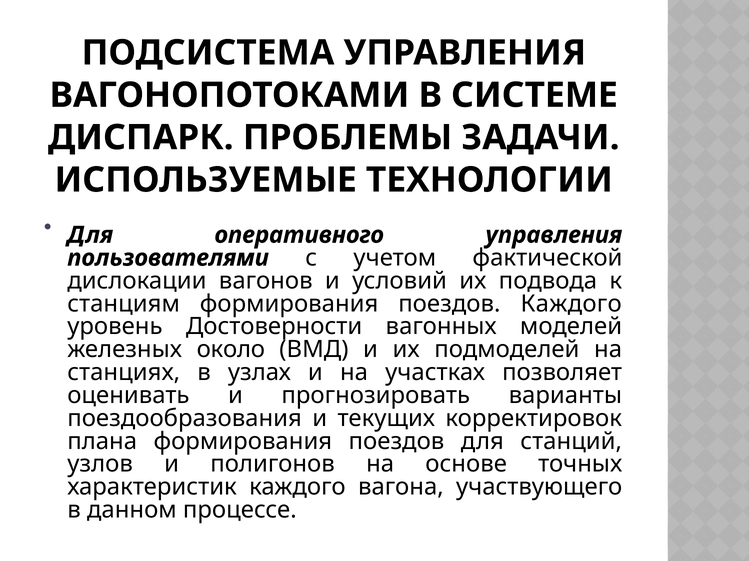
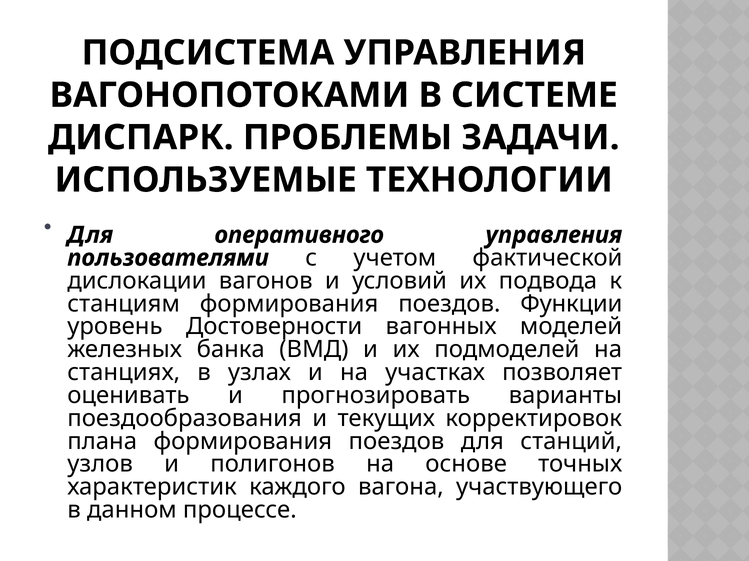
поездов Каждого: Каждого -> Функции (571, 304)
около: около -> банка (231, 350)
